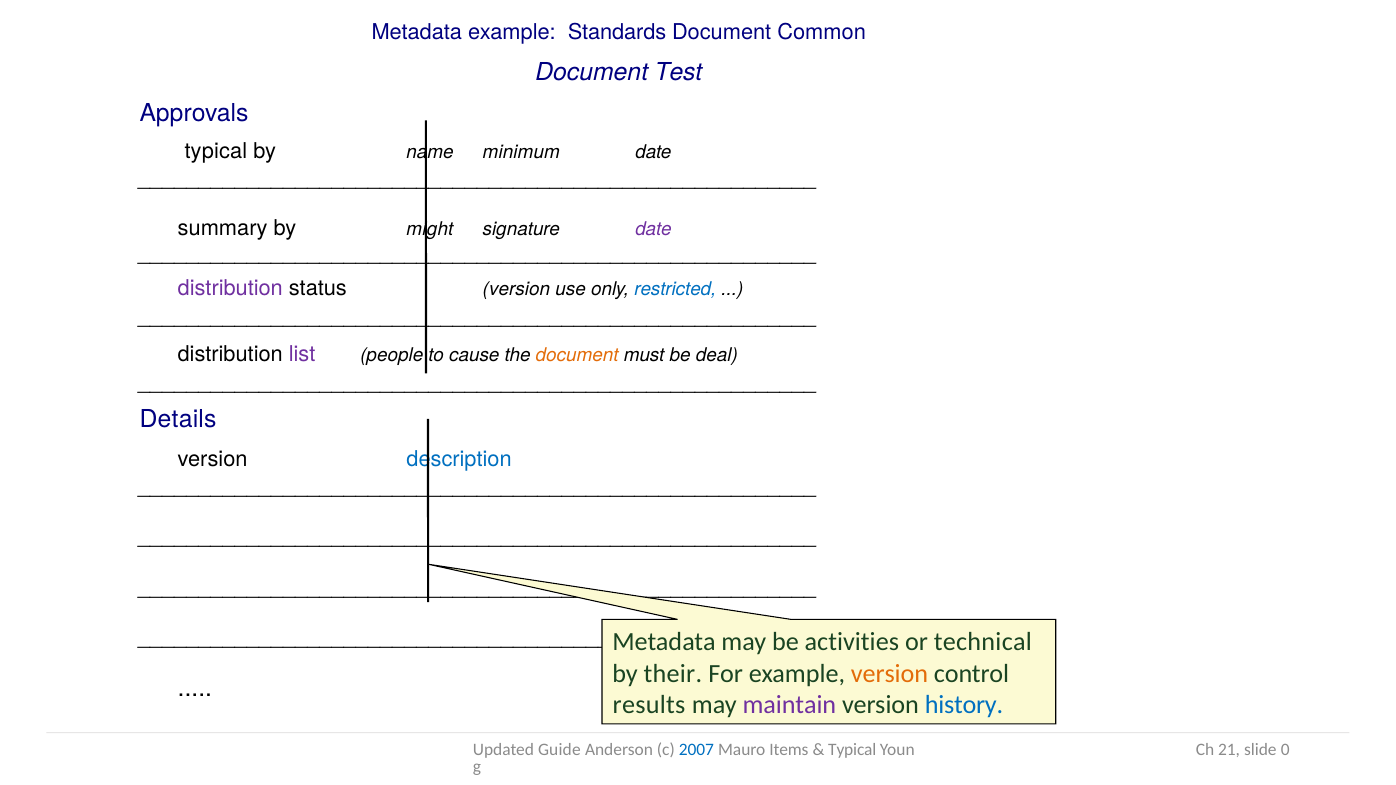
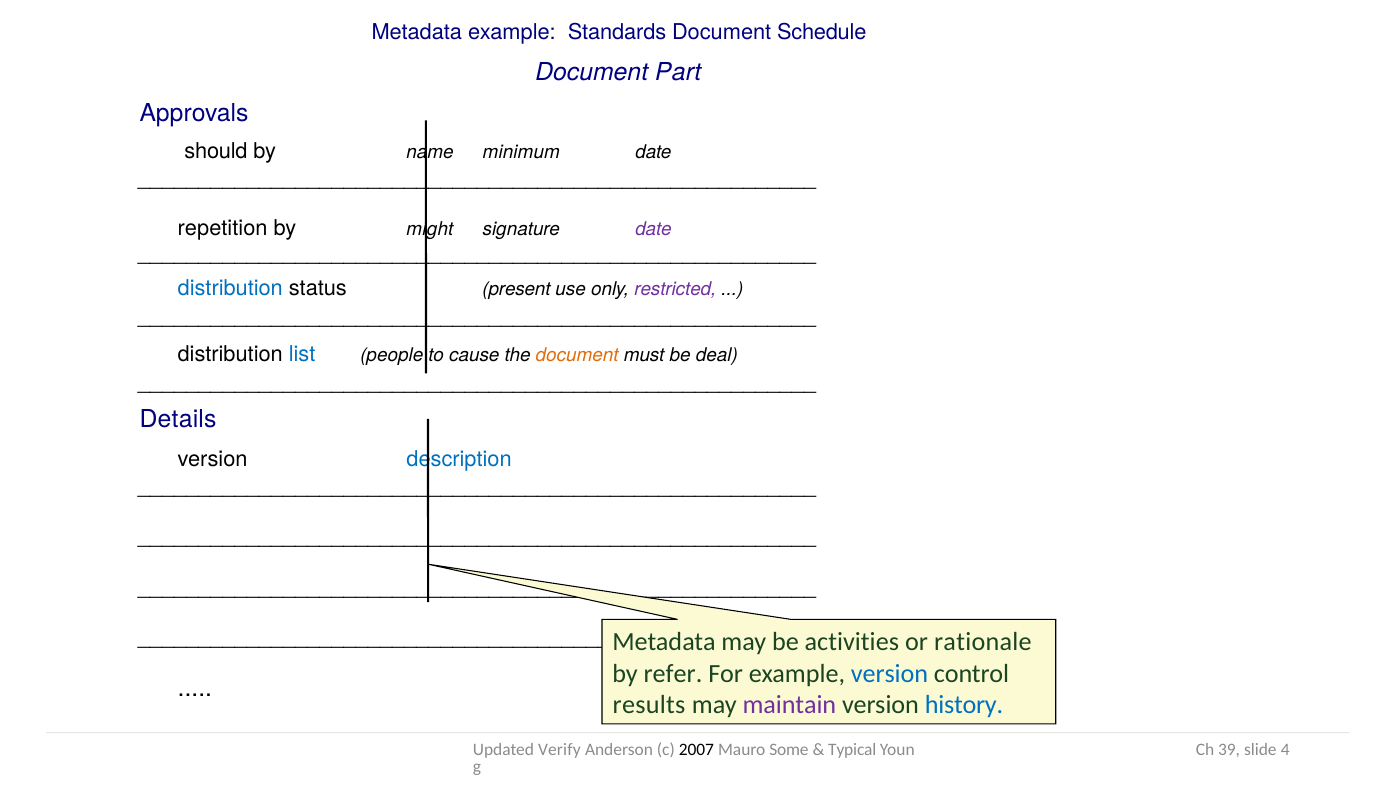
Common: Common -> Schedule (822, 32)
Test: Test -> Part (678, 72)
typical: typical -> should (216, 151)
summary: summary -> repetition (223, 228)
distribution colour: purple -> blue (230, 289)
status version: version -> present (517, 290)
restricted colour: blue -> purple (675, 290)
list colour: purple -> blue (302, 354)
technical: technical -> rationale (983, 642)
their: their -> refer (673, 674)
version colour: orange -> blue (890, 674)
Guide: Guide -> Verify (559, 750)
2007 colour: blue -> black (696, 750)
Items: Items -> Some (789, 750)
21: 21 -> 39 (1229, 750)
0: 0 -> 4 (1285, 750)
